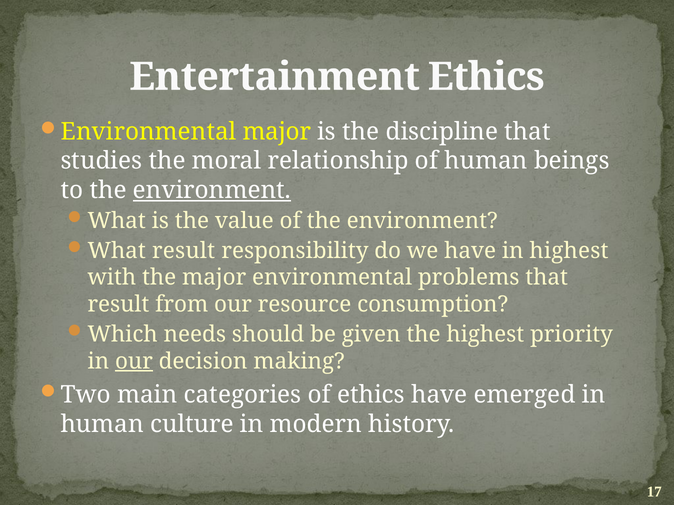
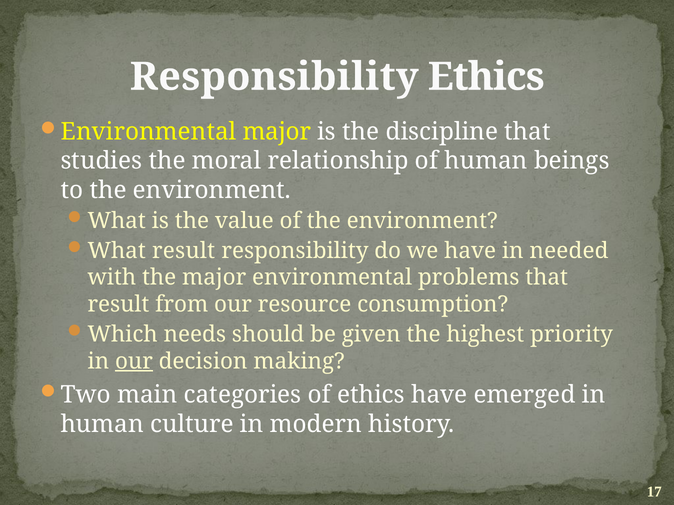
Entertainment: Entertainment -> Responsibility (274, 77)
environment underline: present -> none (212, 190)
in highest: highest -> needed (569, 251)
